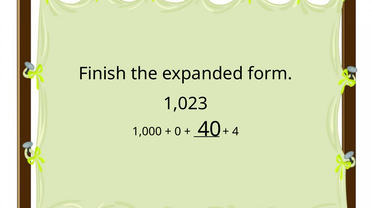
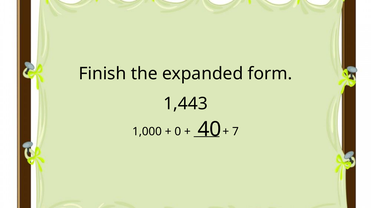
1,023: 1,023 -> 1,443 (186, 104)
4: 4 -> 7 (235, 132)
